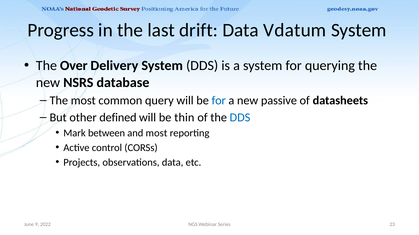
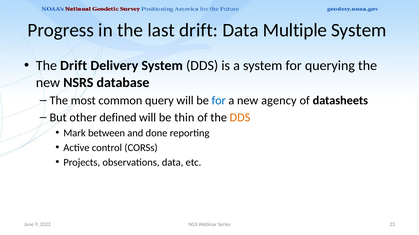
Vdatum: Vdatum -> Multiple (295, 30)
The Over: Over -> Drift (74, 66)
passive: passive -> agency (279, 101)
DDS colour: blue -> orange (240, 118)
and most: most -> done (157, 133)
